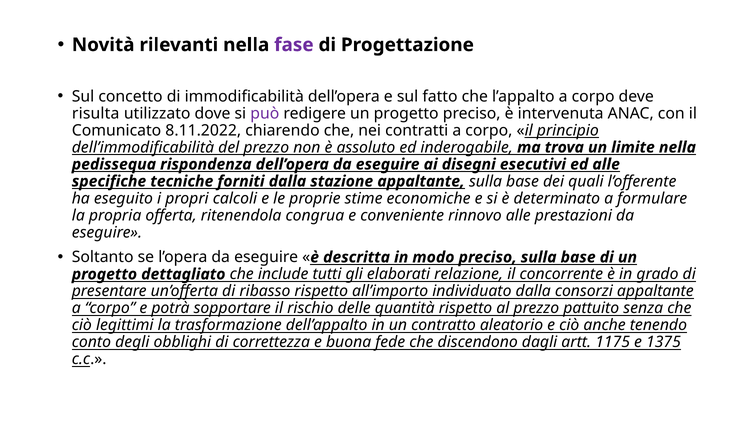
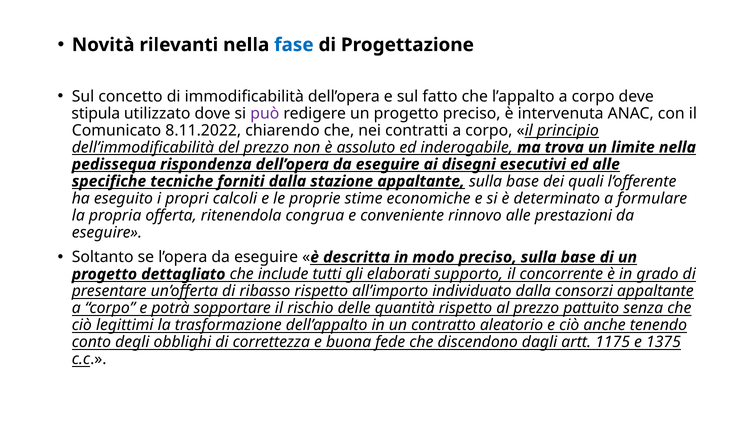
fase colour: purple -> blue (294, 45)
risulta: risulta -> stipula (96, 113)
relazione: relazione -> supporto (469, 274)
